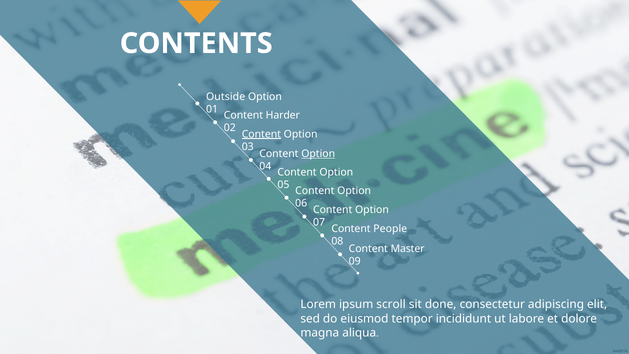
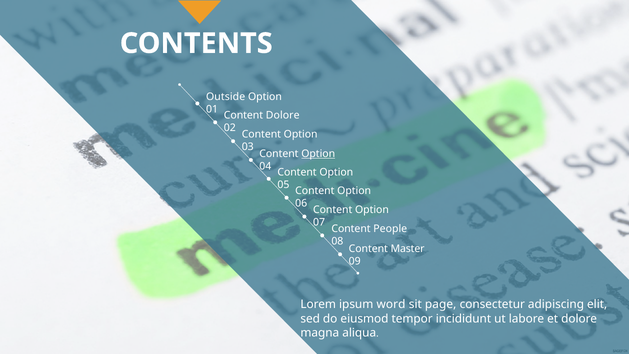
Content Harder: Harder -> Dolore (283, 115)
Content underline: present -> none (261, 134)
scroll: scroll -> word (391, 304)
done: done -> page (441, 304)
